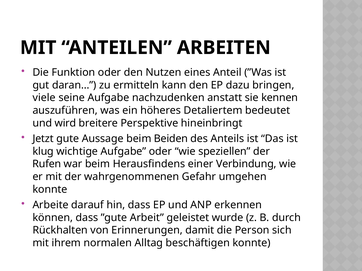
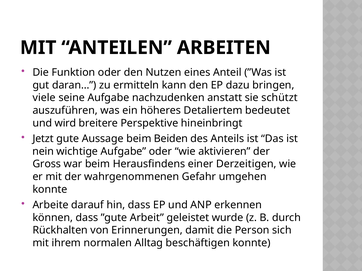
kennen: kennen -> schützt (280, 98)
klug: klug -> nein (43, 152)
speziellen: speziellen -> aktivieren (224, 152)
Rufen: Rufen -> Gross (47, 164)
Verbindung: Verbindung -> Derzeitigen (246, 164)
